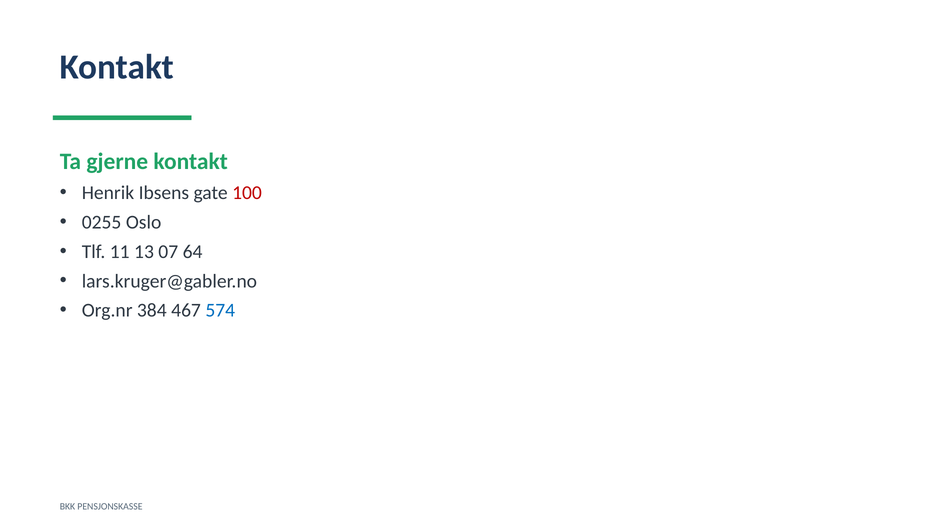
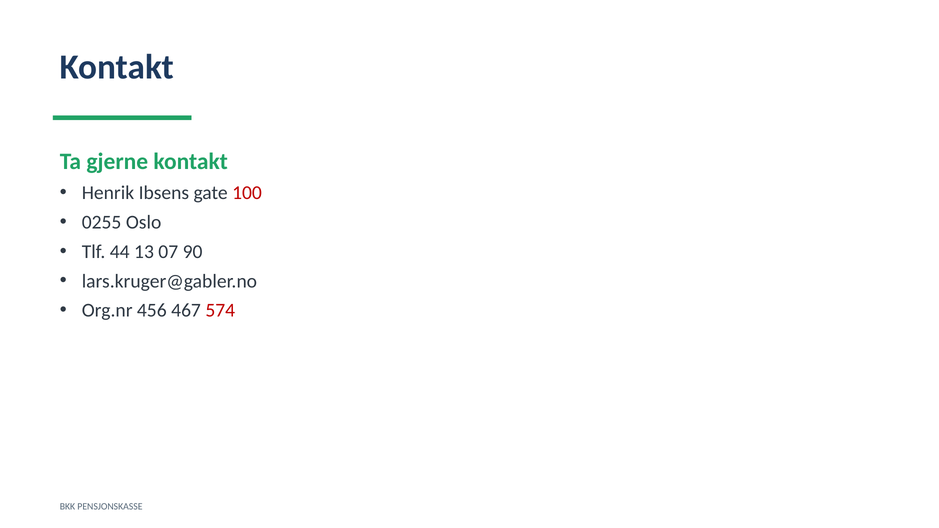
11: 11 -> 44 (120, 252)
64: 64 -> 90 (193, 252)
384: 384 -> 456 (152, 311)
574 colour: blue -> red (220, 311)
